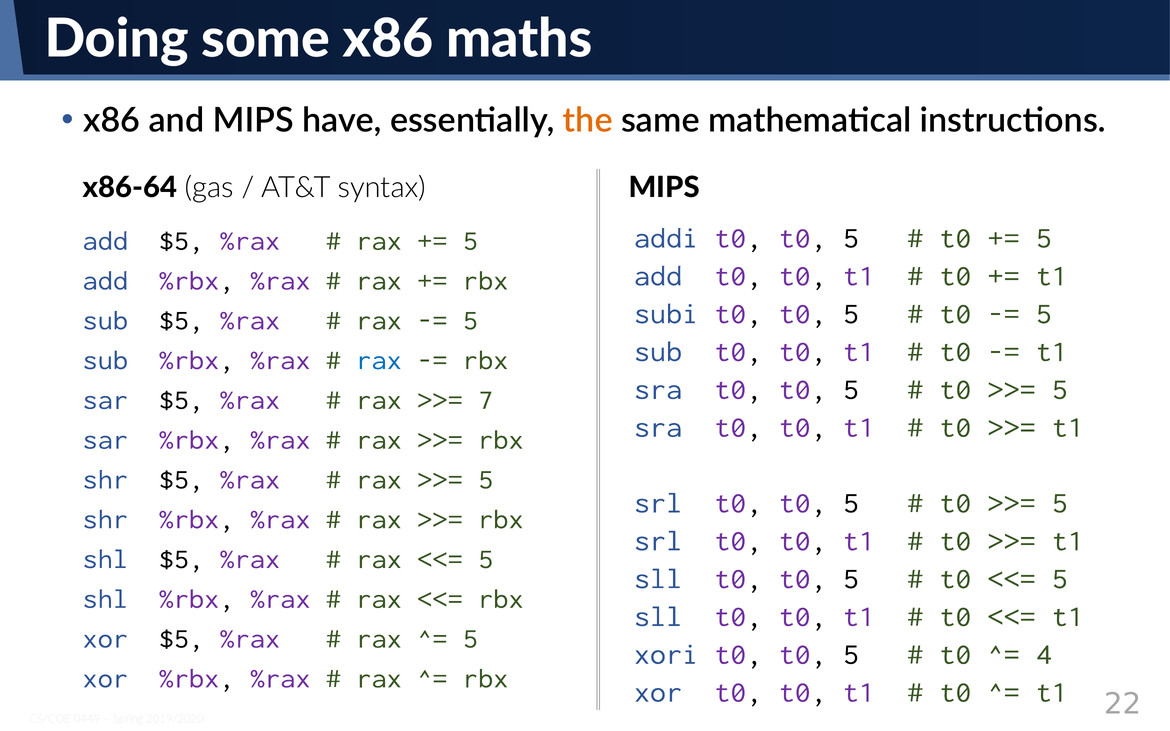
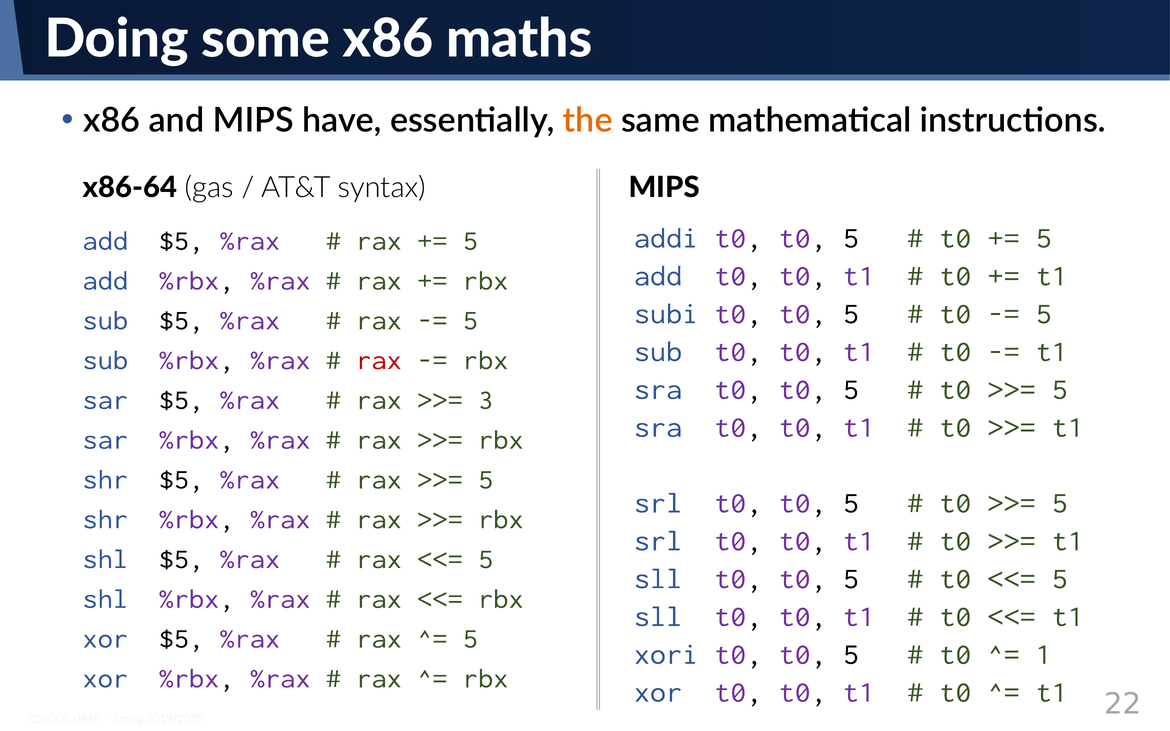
rax colour: blue -> red (379, 360)
7: 7 -> 3 (486, 400)
4: 4 -> 1 (1044, 654)
